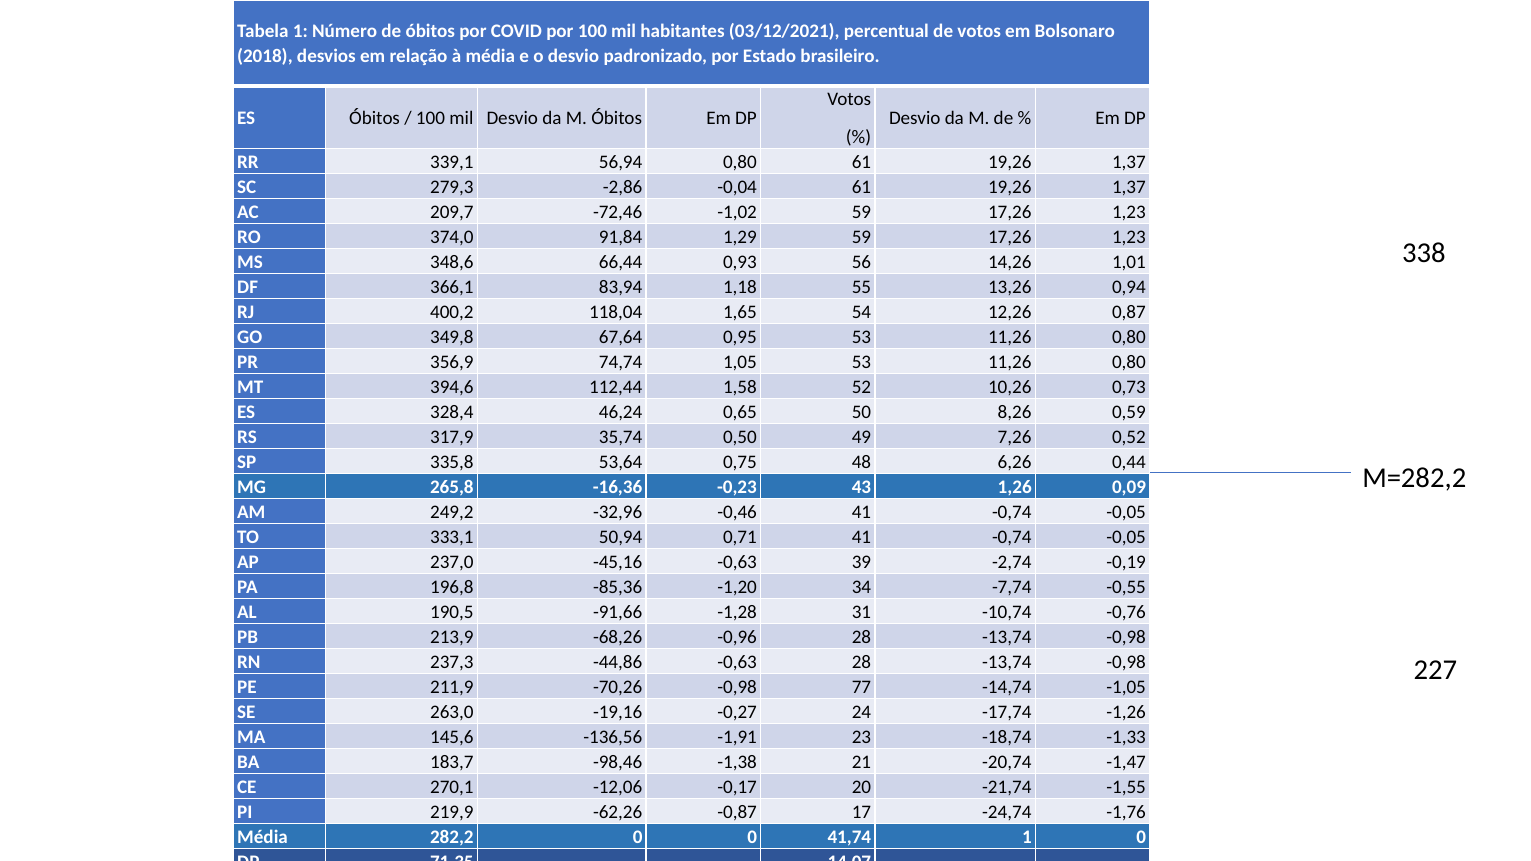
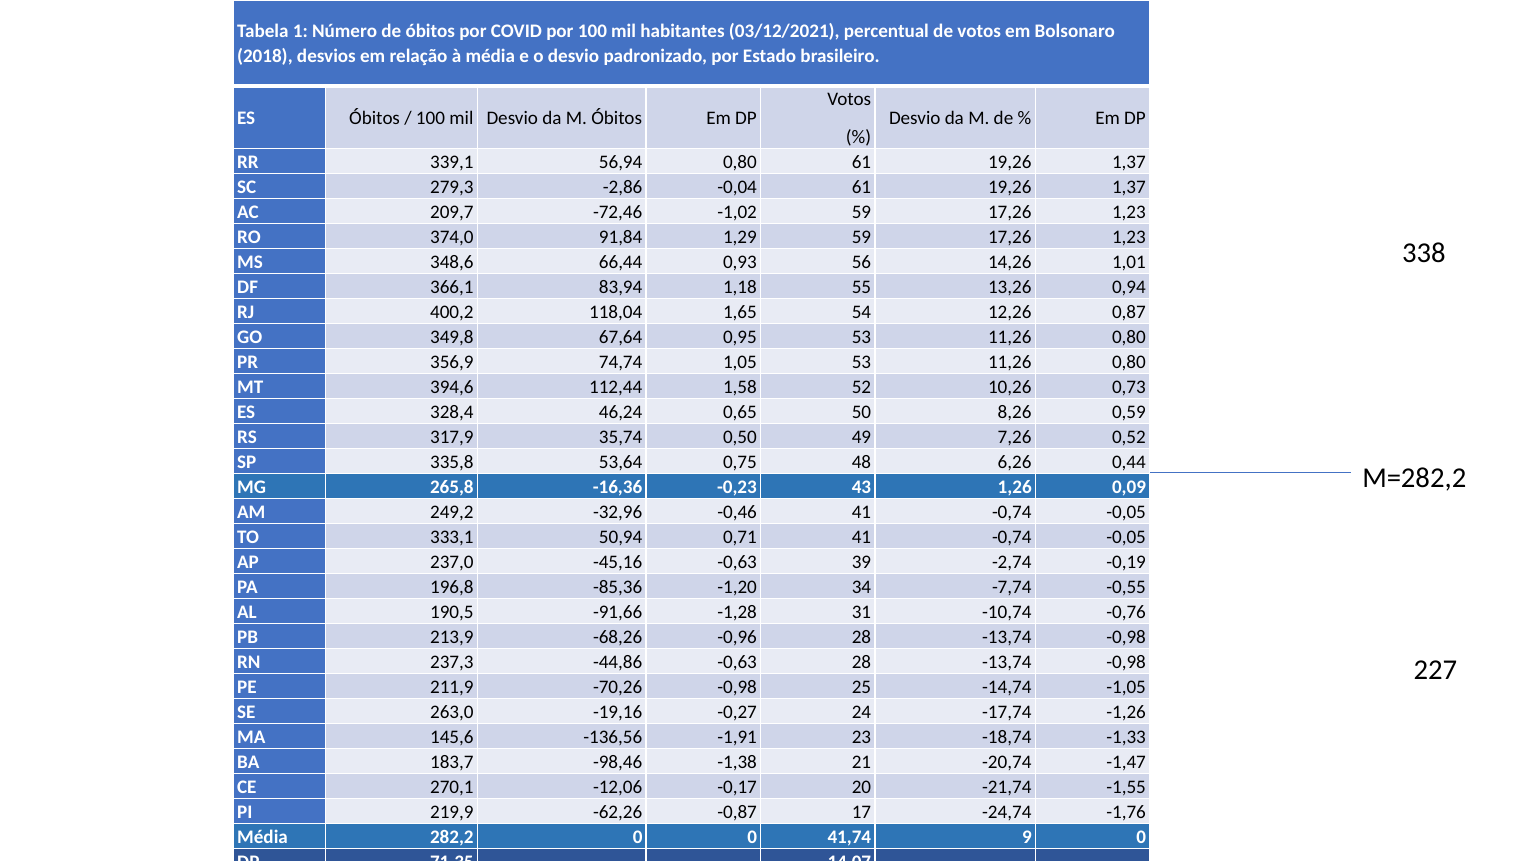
77: 77 -> 25 (862, 687)
41,74 1: 1 -> 9 (1027, 837)
